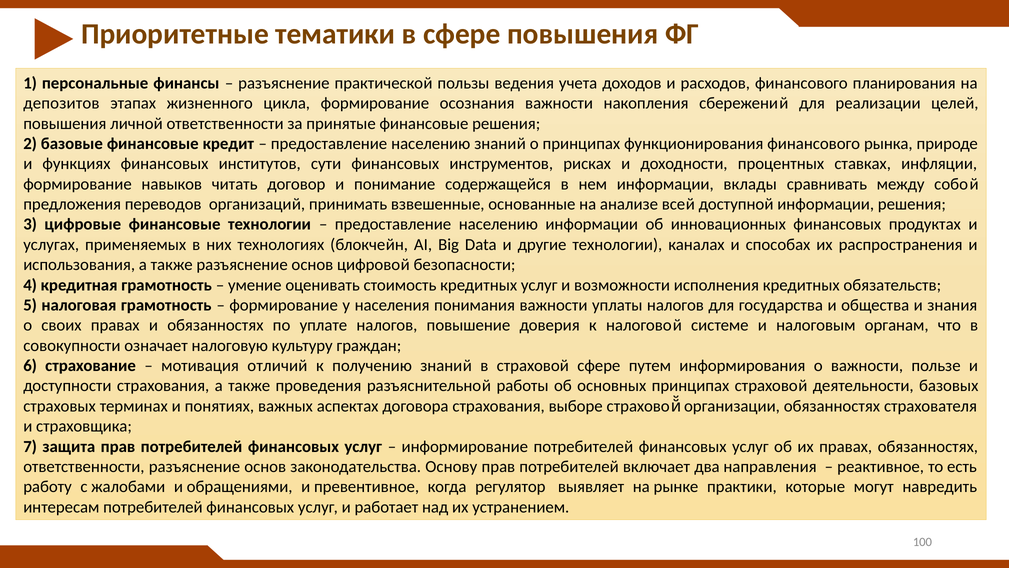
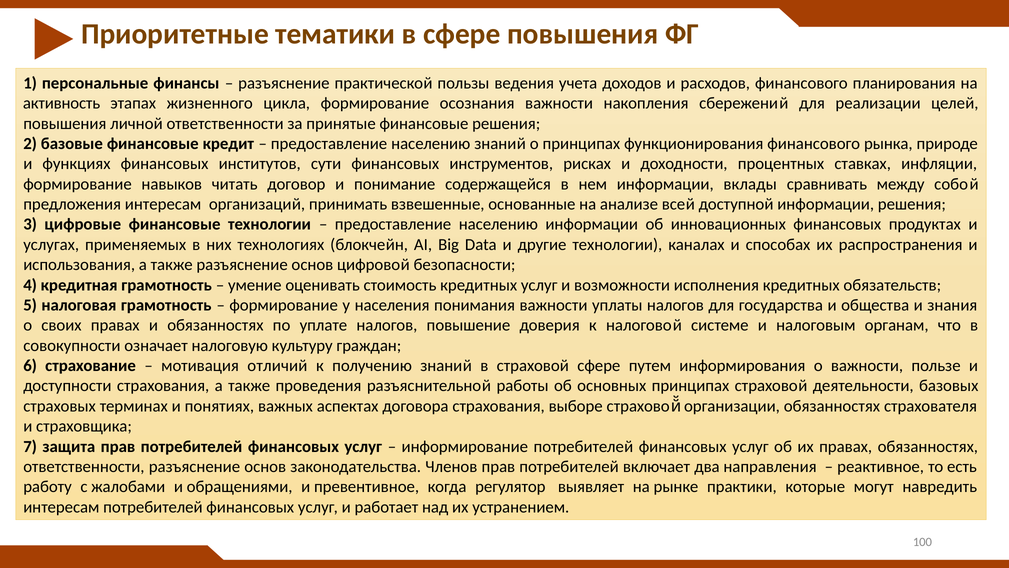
депозитов: депозитов -> активность (62, 103)
предложения переводов: переводов -> интересам (163, 204)
Основу: Основу -> Членов (451, 466)
